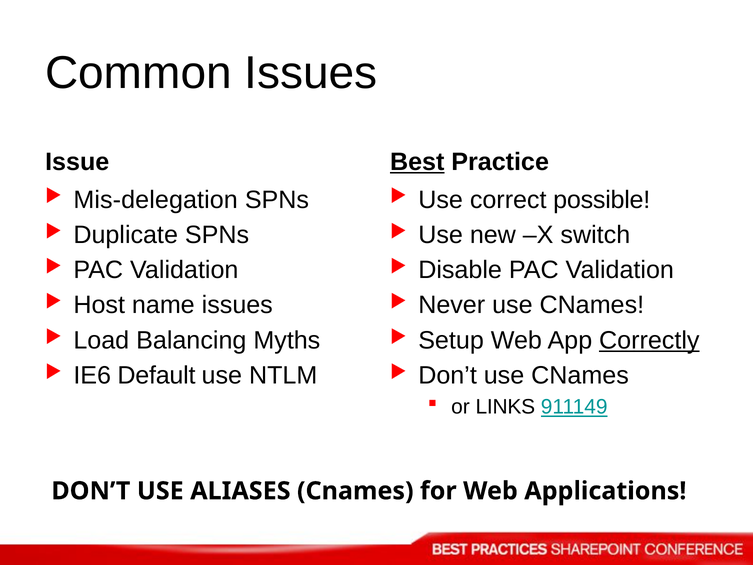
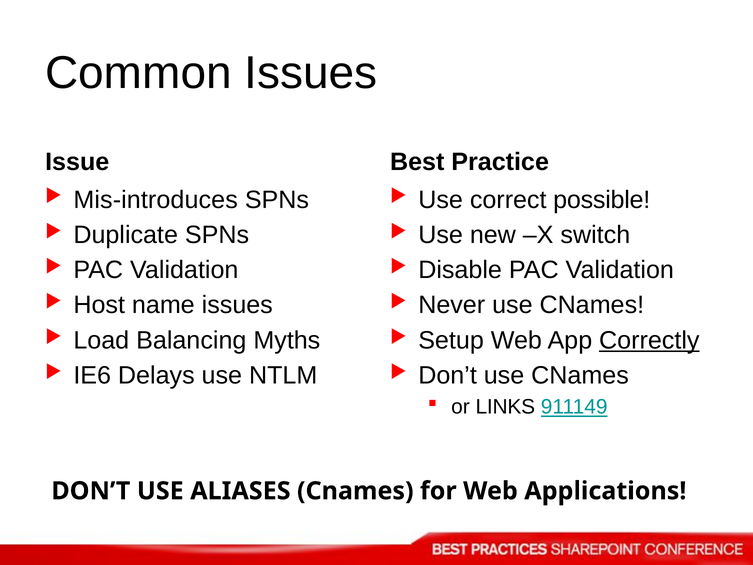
Best underline: present -> none (417, 162)
Mis-delegation: Mis-delegation -> Mis-introduces (156, 200)
Default: Default -> Delays (156, 375)
